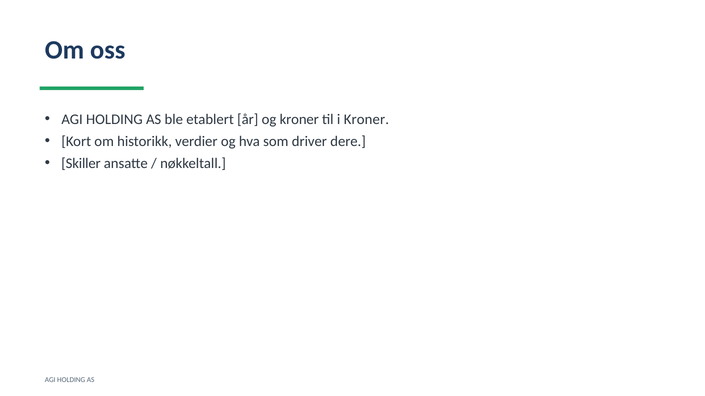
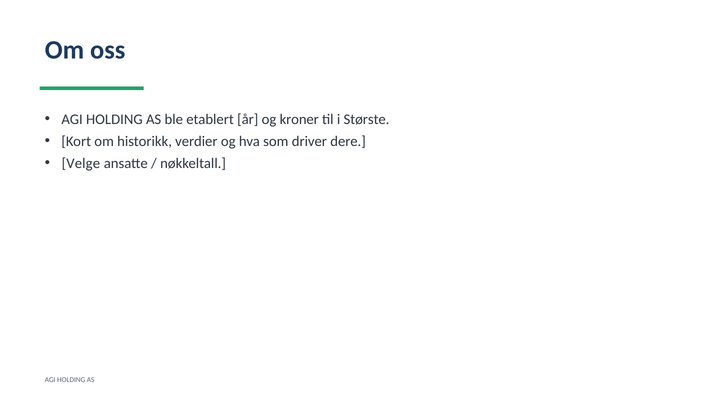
i Kroner: Kroner -> Største (367, 119)
Skiller: Skiller -> Velge (81, 163)
